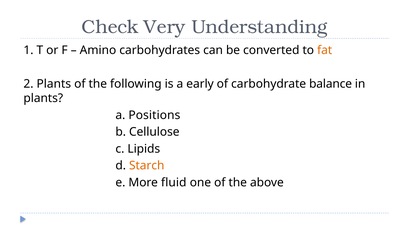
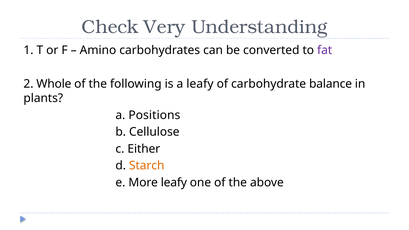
fat colour: orange -> purple (325, 50)
2 Plants: Plants -> Whole (54, 84)
a early: early -> leafy (200, 84)
Lipids: Lipids -> Either (144, 149)
More fluid: fluid -> leafy (174, 183)
